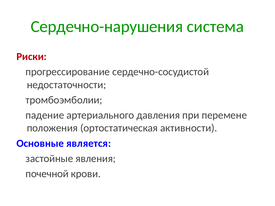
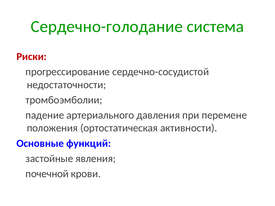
Сердечно-нарушения: Сердечно-нарушения -> Сердечно-голодание (107, 27)
является: является -> функций (89, 143)
